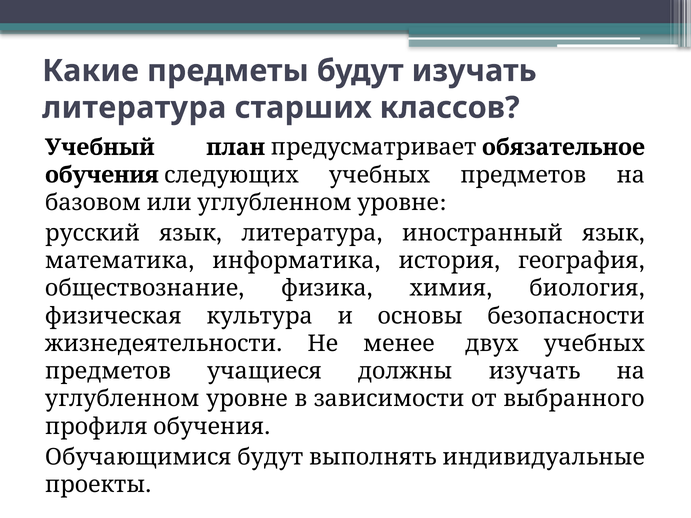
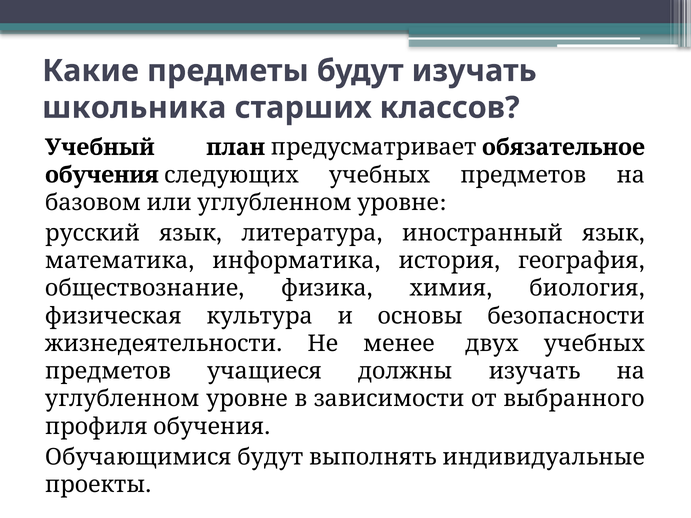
литература: литература -> школьника (134, 108)
